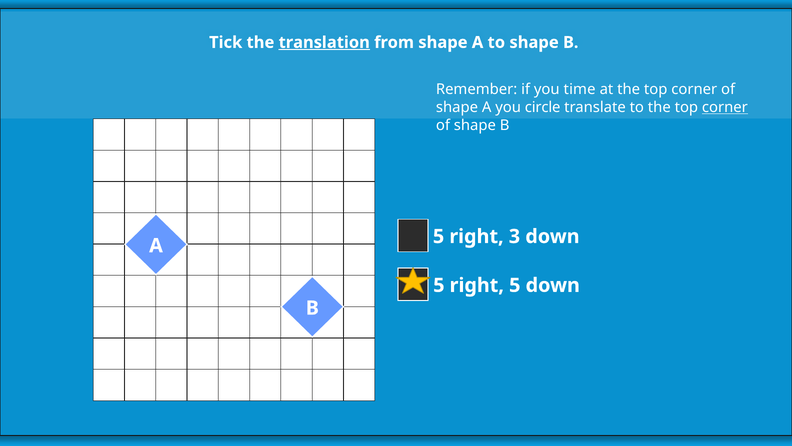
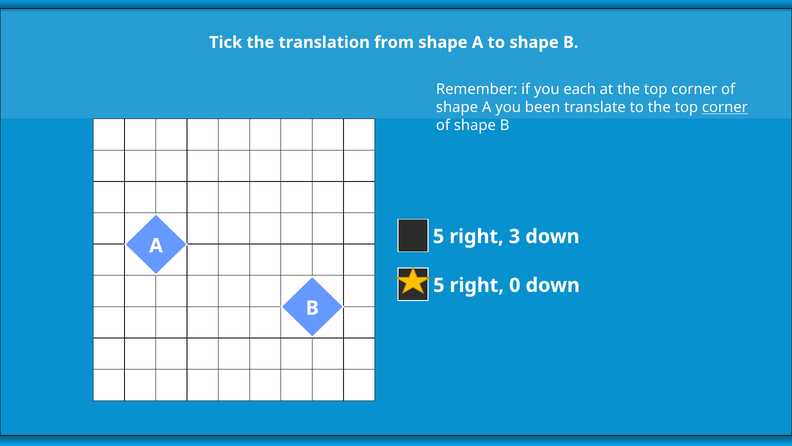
translation underline: present -> none (324, 42)
time: time -> each (580, 89)
circle: circle -> been (543, 107)
right 5: 5 -> 0 (515, 285)
